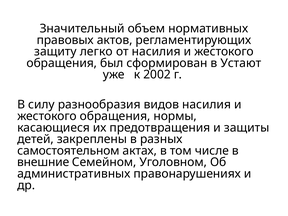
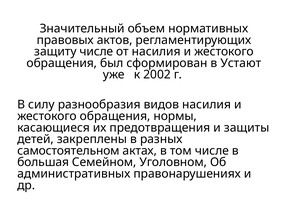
защиту легко: легко -> числе (96, 52)
внешние: внешние -> большая (43, 162)
